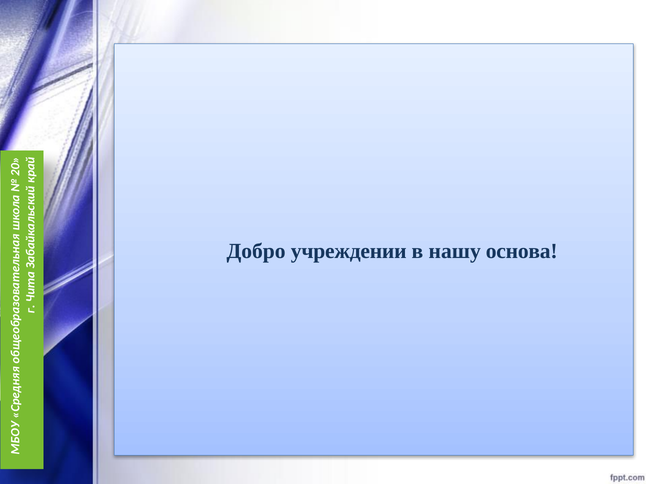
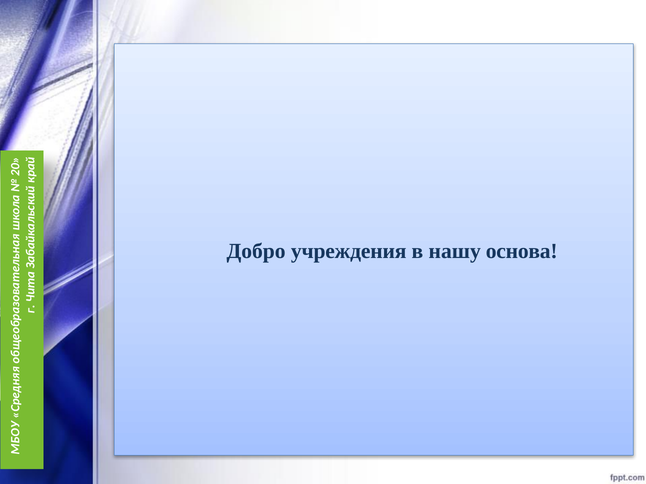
учреждении: учреждении -> учреждения (349, 251)
